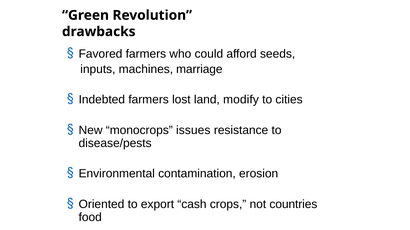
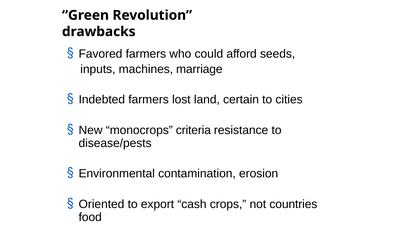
modify: modify -> certain (241, 100)
issues: issues -> criteria (193, 131)
